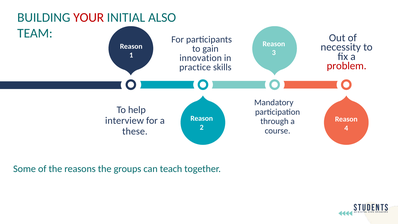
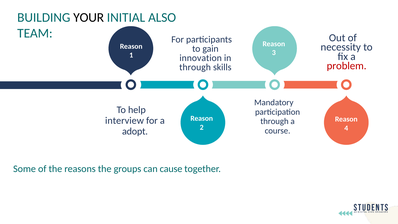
YOUR colour: red -> black (89, 17)
practice: practice -> through (195, 67)
these: these -> adopt (135, 131)
teach: teach -> cause (171, 169)
